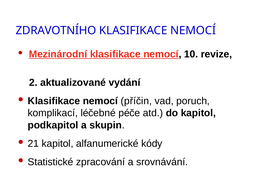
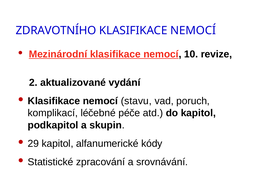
příčin: příčin -> stavu (136, 101)
21: 21 -> 29 (33, 143)
